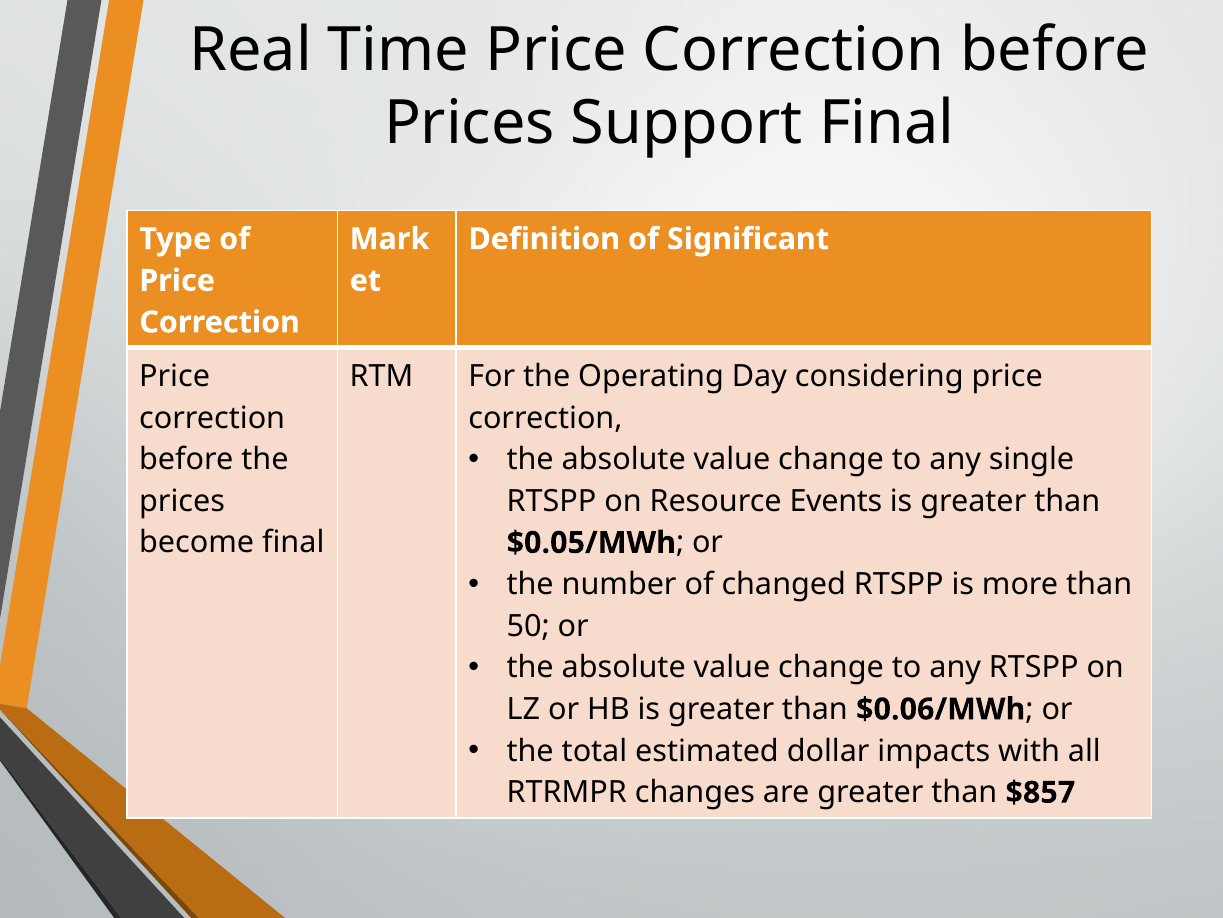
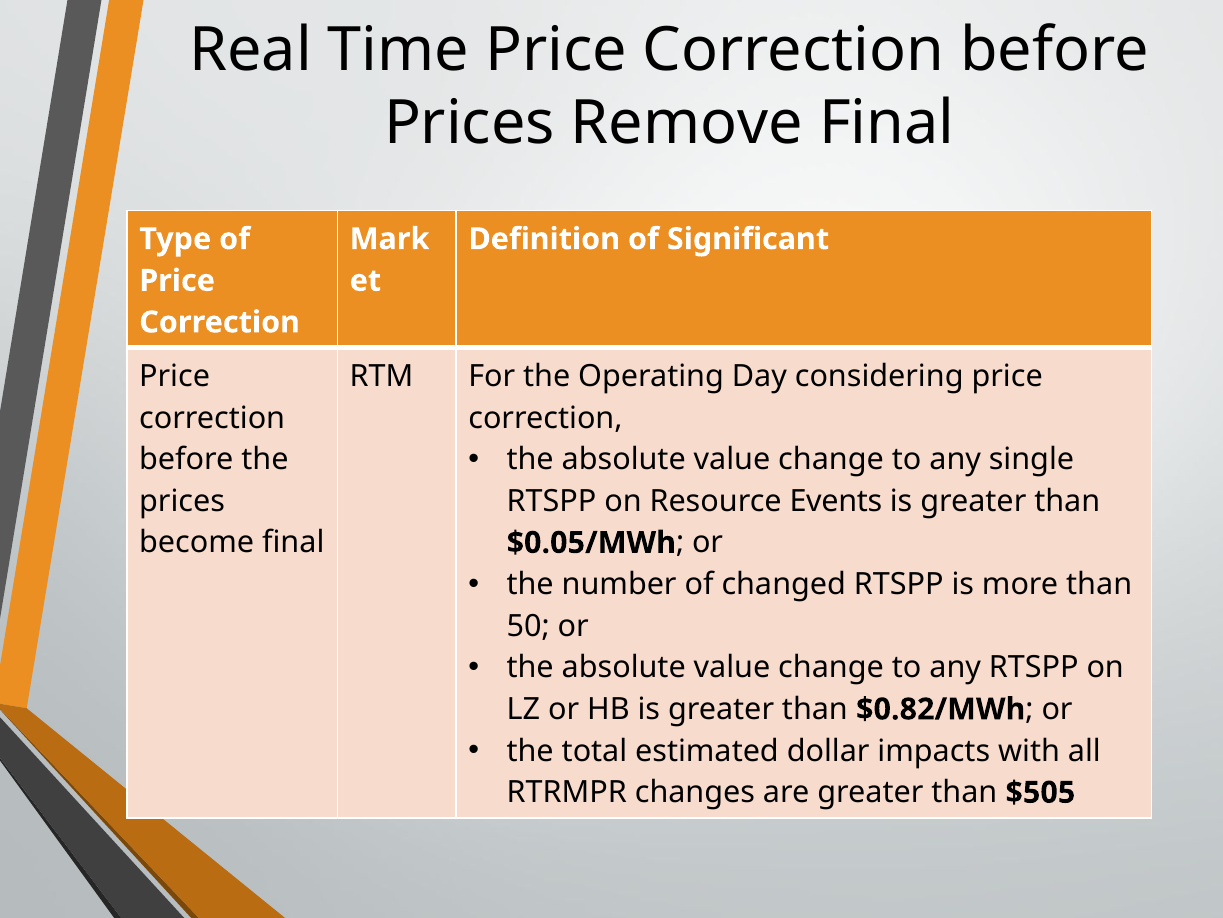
Support: Support -> Remove (687, 123)
$0.06/MWh: $0.06/MWh -> $0.82/MWh (941, 709)
$857: $857 -> $505 (1040, 792)
